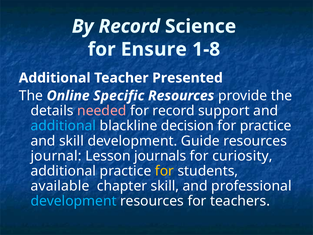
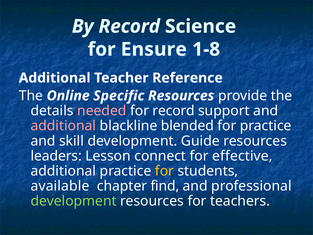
Presented: Presented -> Reference (187, 78)
additional colour: light blue -> pink (63, 126)
decision: decision -> blended (187, 126)
journal: journal -> leaders (56, 156)
journals: journals -> connect (160, 156)
curiosity: curiosity -> effective (242, 156)
chapter skill: skill -> find (165, 186)
development colour: light blue -> light green (74, 201)
